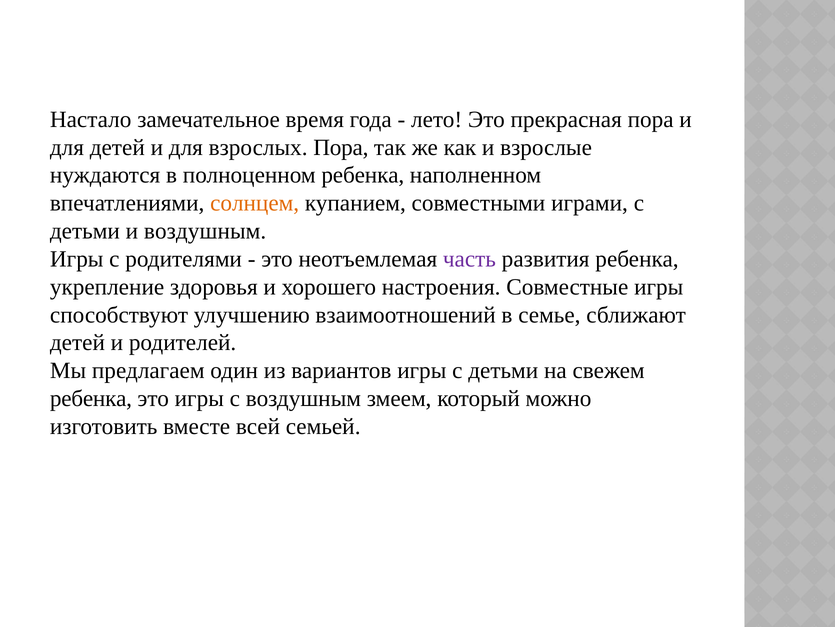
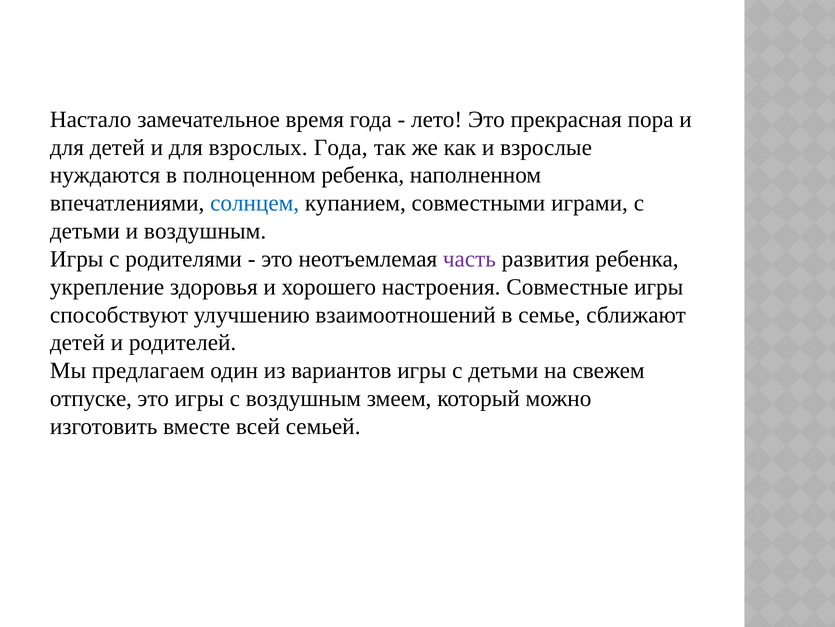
взрослых Пора: Пора -> Года (341, 147)
солнцем colour: orange -> blue (255, 203)
ребенка: ребенка -> отпуске (91, 398)
